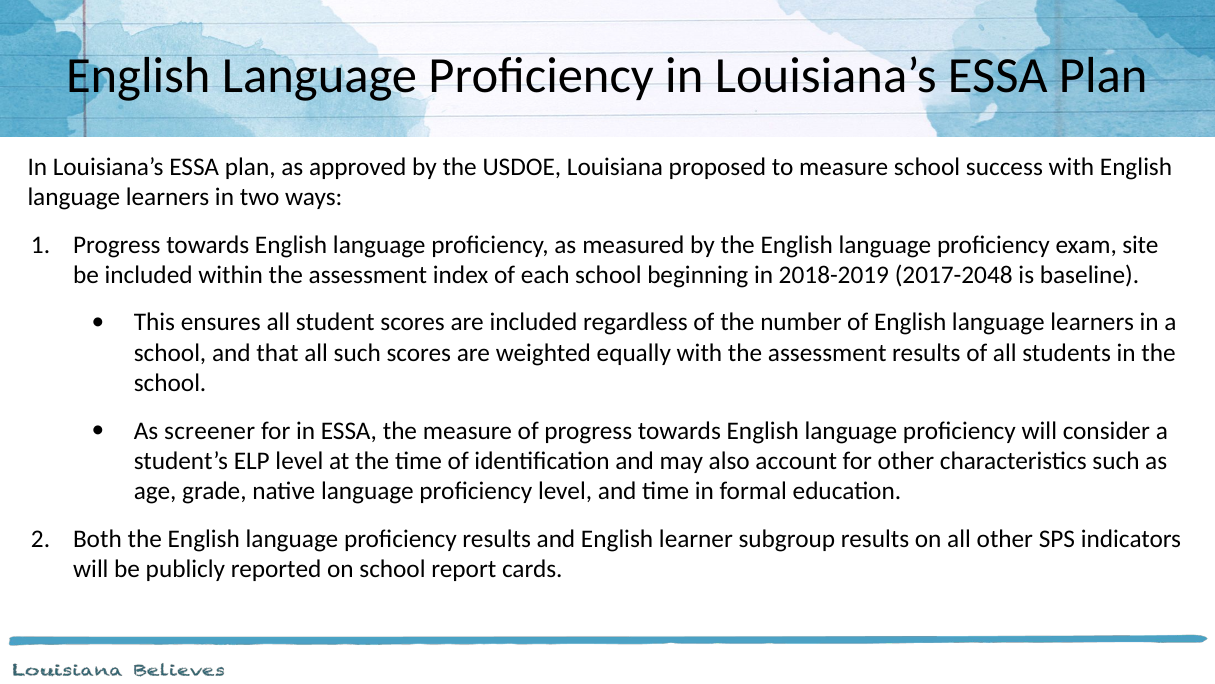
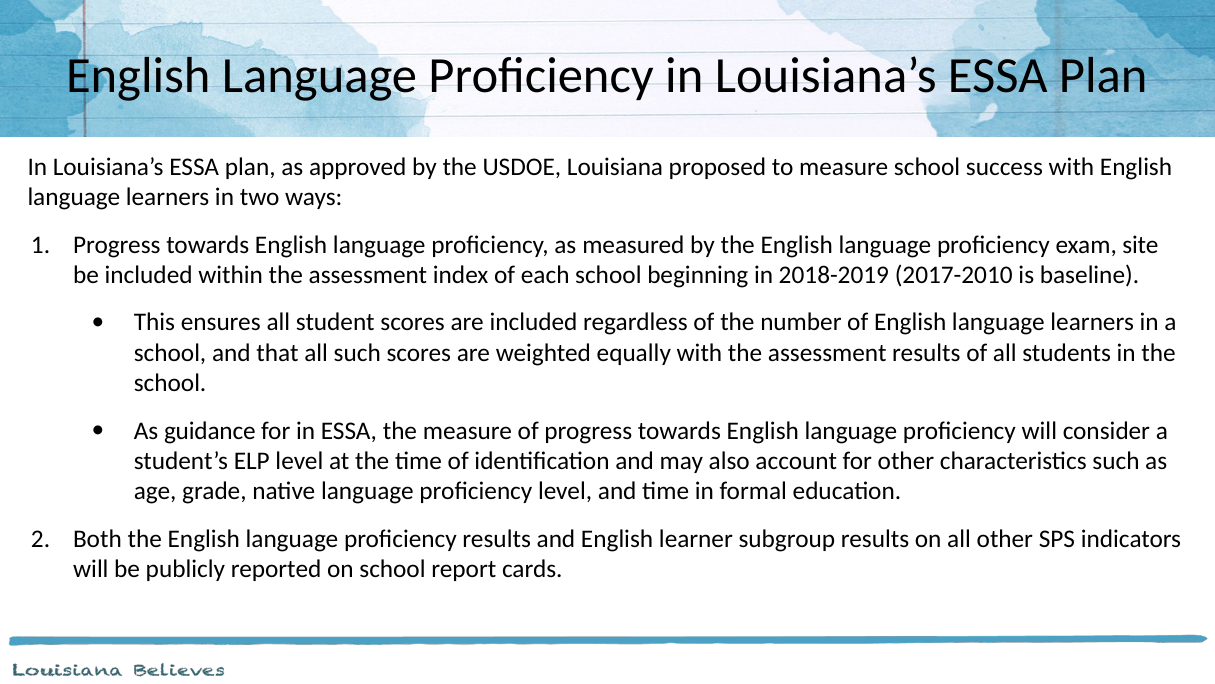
2017-2048: 2017-2048 -> 2017-2010 (954, 275)
screener: screener -> guidance (210, 430)
